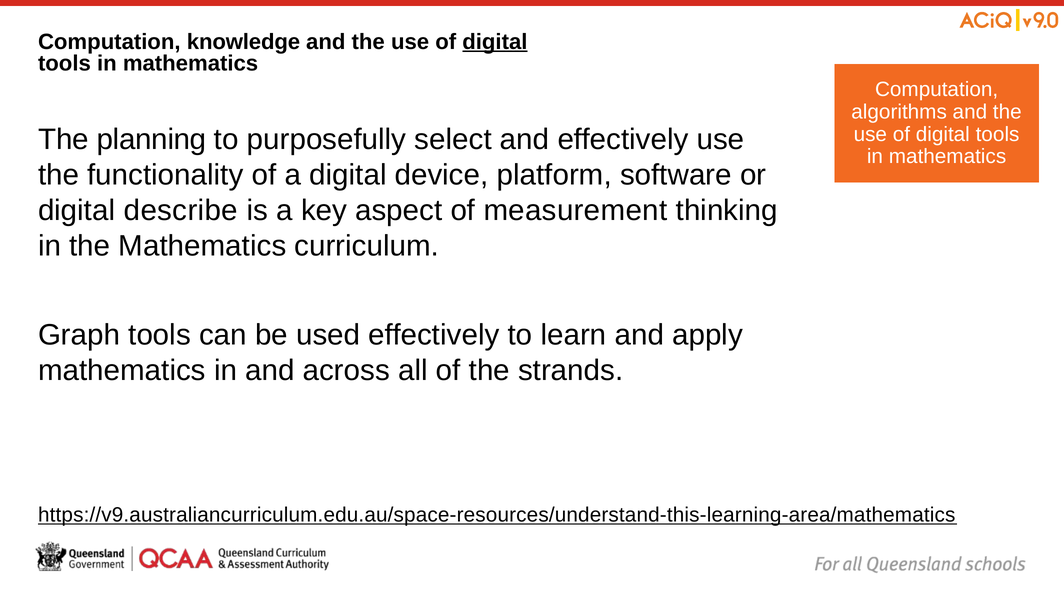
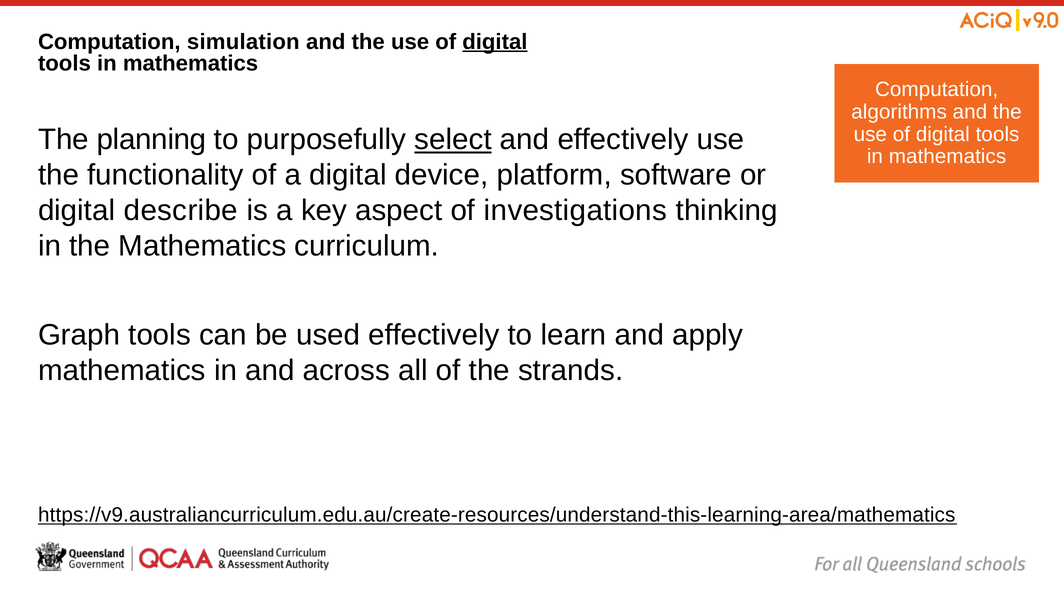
knowledge: knowledge -> simulation (243, 42)
select underline: none -> present (453, 140)
measurement: measurement -> investigations (575, 211)
https://v9.australiancurriculum.edu.au/space-resources/understand-this-learning-area/mathematics: https://v9.australiancurriculum.edu.au/space-resources/understand-this-learning-area/mathematics -> https://v9.australiancurriculum.edu.au/create-resources/understand-this-learning-area/mathematics (497, 515)
